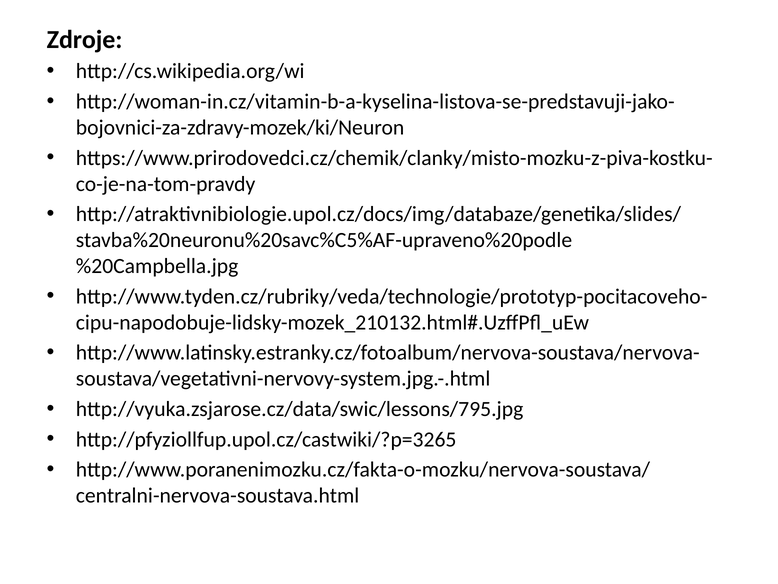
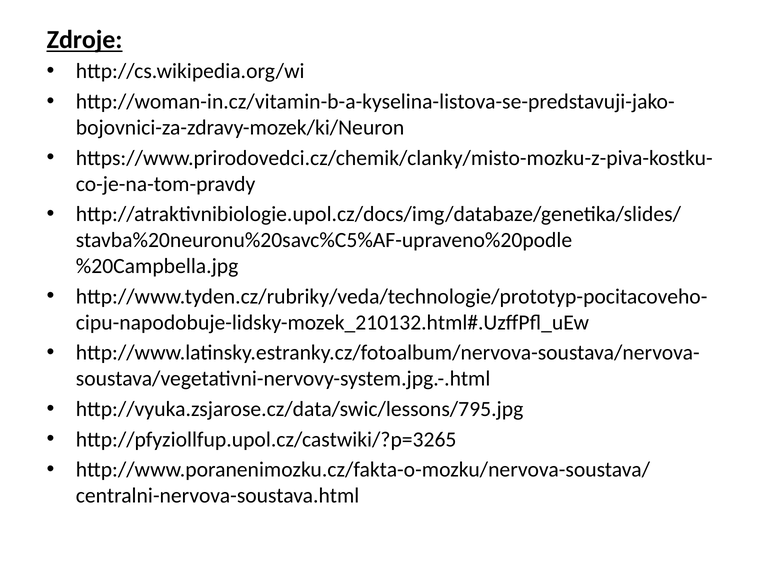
Zdroje underline: none -> present (85, 40)
